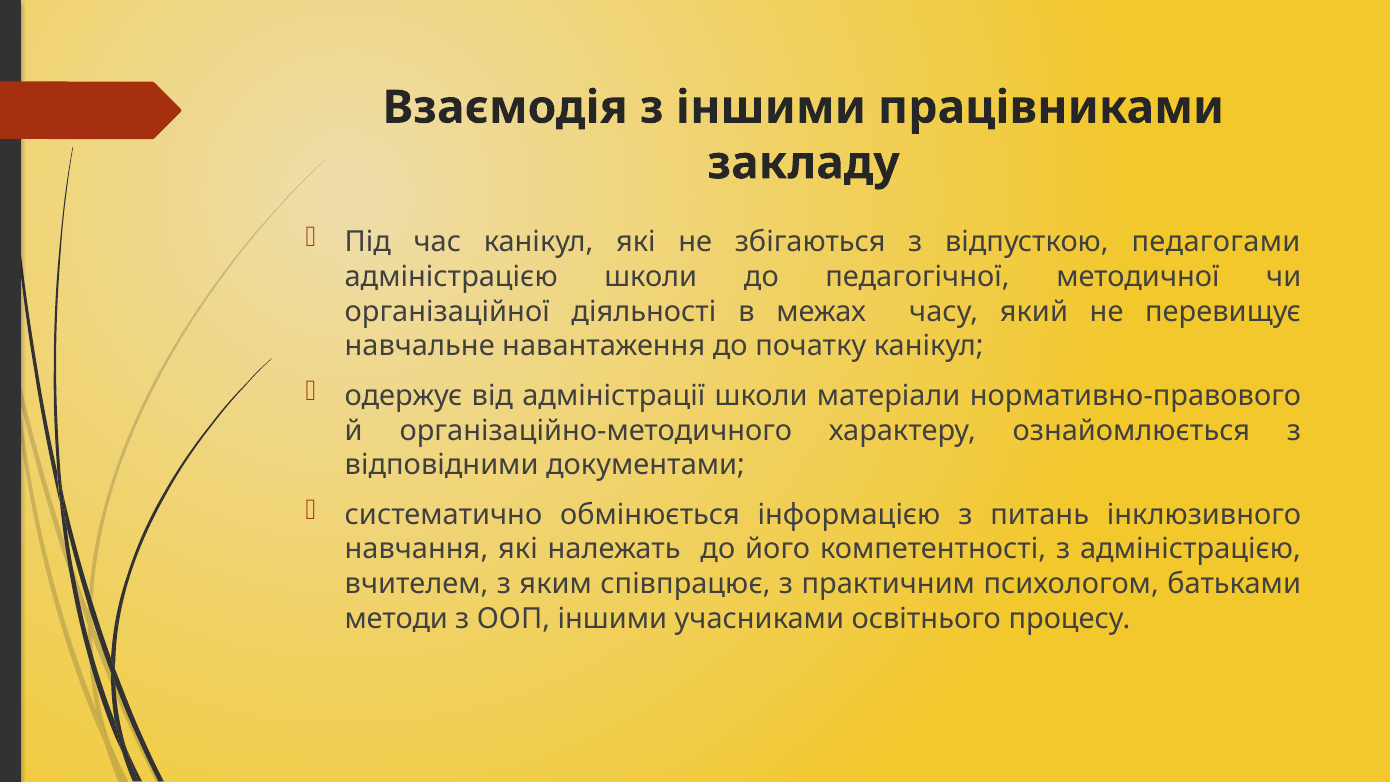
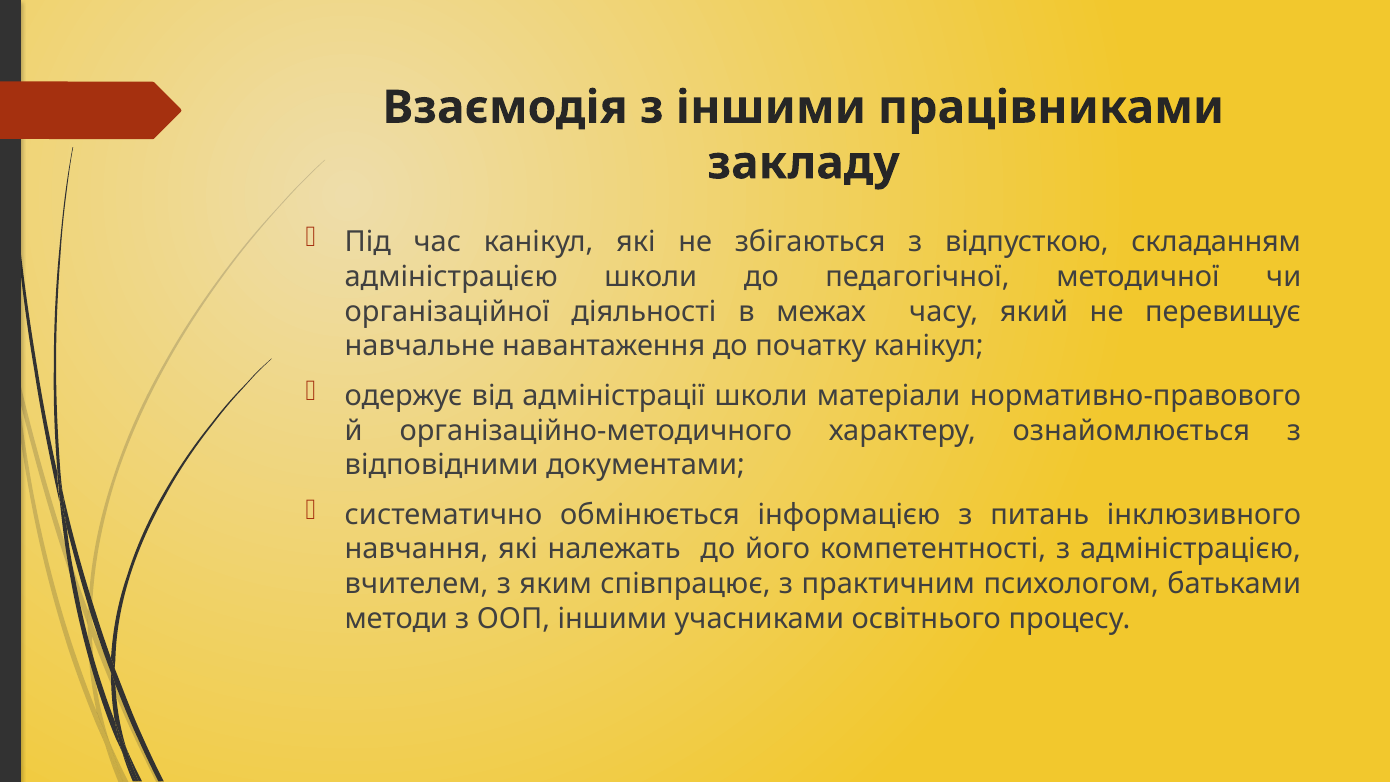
педагогами: педагогами -> складанням (1216, 242)
